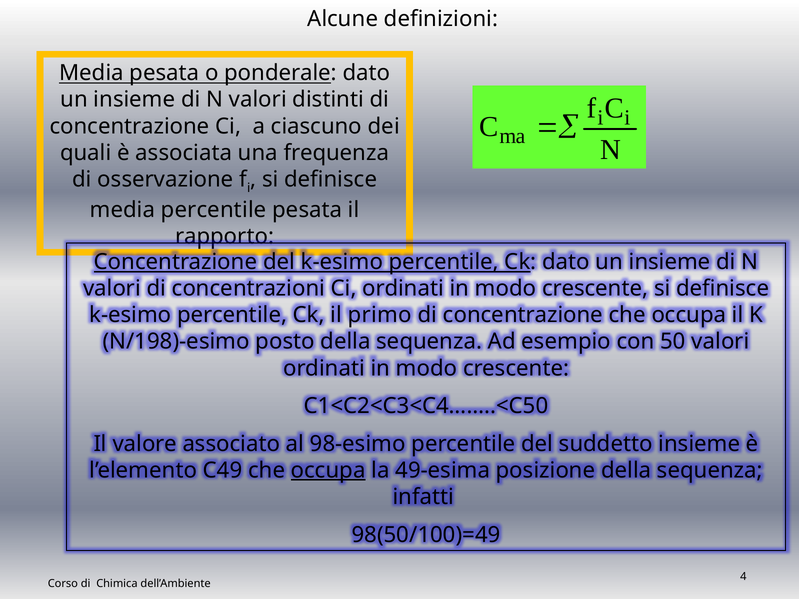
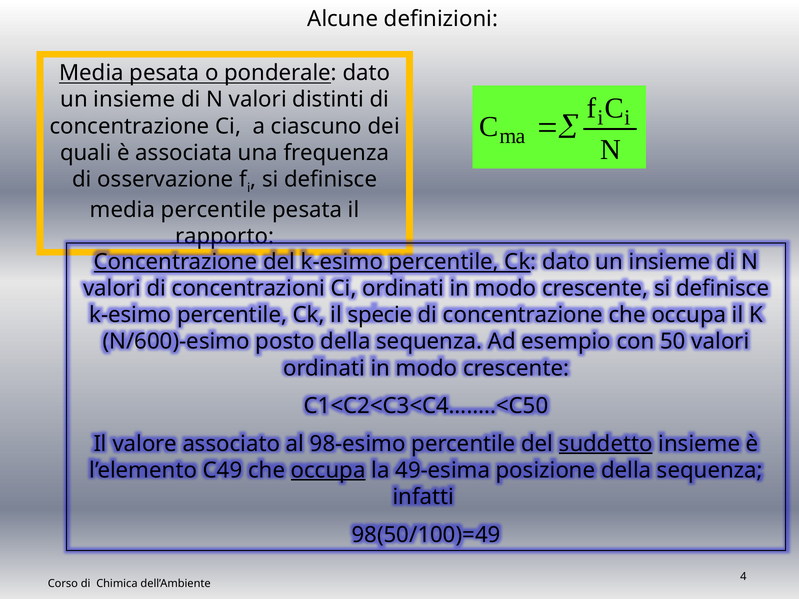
primo: primo -> specie (380, 315)
N/198)-esimo: N/198)-esimo -> N/600)-esimo (176, 342)
suddetto underline: none -> present (606, 444)
